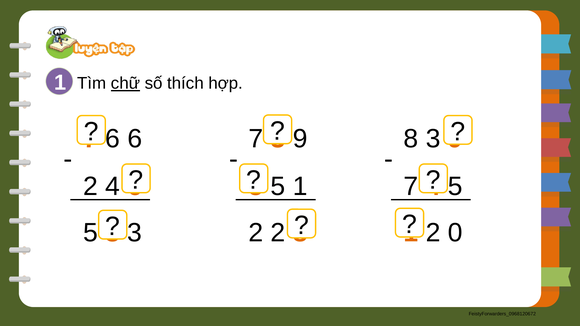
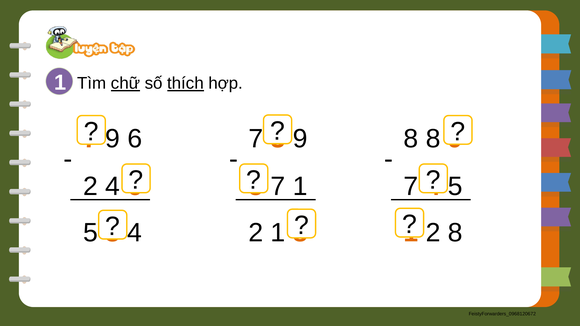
thích underline: none -> present (186, 83)
6: 6 -> 9 (113, 139)
8 3: 3 -> 8 (433, 139)
5: 5 -> 7 (278, 187)
3: 3 -> 4 (135, 233)
2 2: 2 -> 1 (278, 233)
2 0: 0 -> 8 (455, 233)
